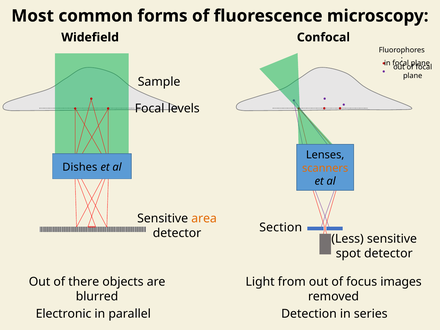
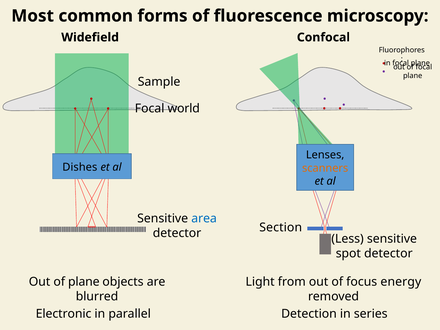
levels: levels -> world (184, 109)
area colour: orange -> blue (204, 218)
of there: there -> plane (84, 282)
images: images -> energy (401, 282)
